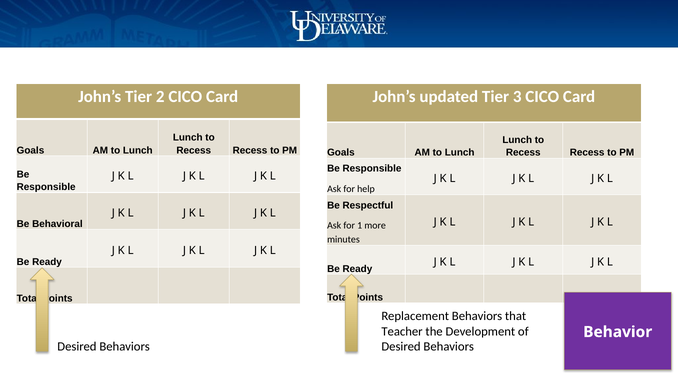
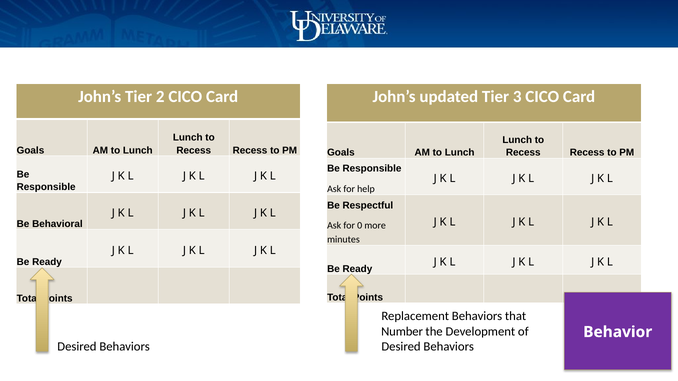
1: 1 -> 0 (360, 226)
Teacher: Teacher -> Number (402, 332)
